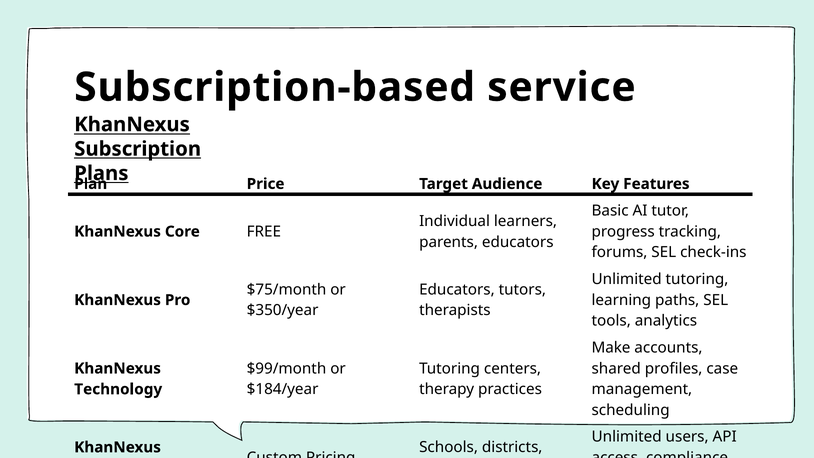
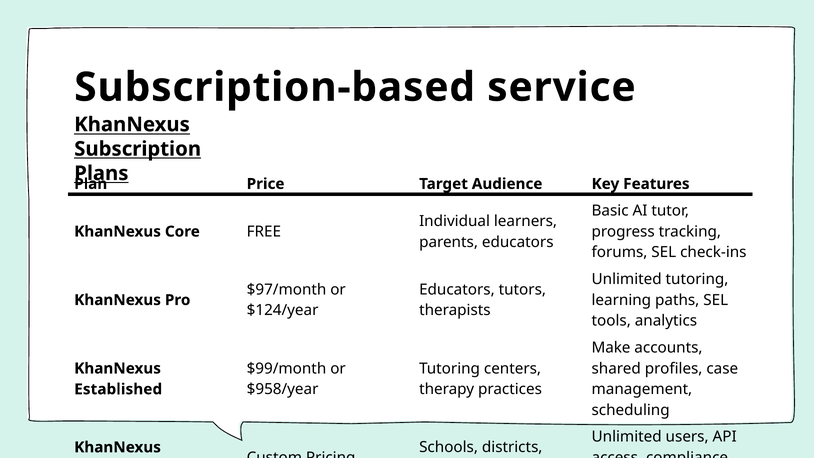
$75/month: $75/month -> $97/month (287, 290)
$350/year: $350/year -> $124/year (283, 310)
$184/year: $184/year -> $958/year (283, 389)
Technology: Technology -> Established (118, 389)
